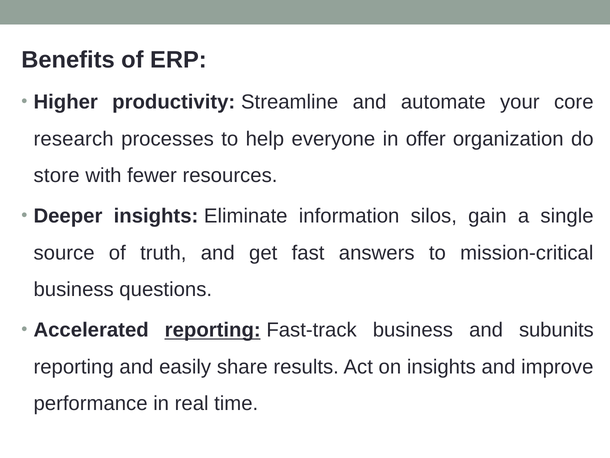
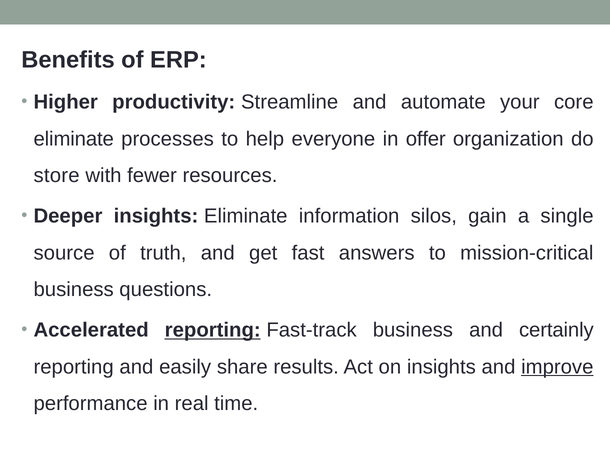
research: research -> eliminate (74, 139)
subunits: subunits -> certainly (556, 330)
improve underline: none -> present (557, 366)
